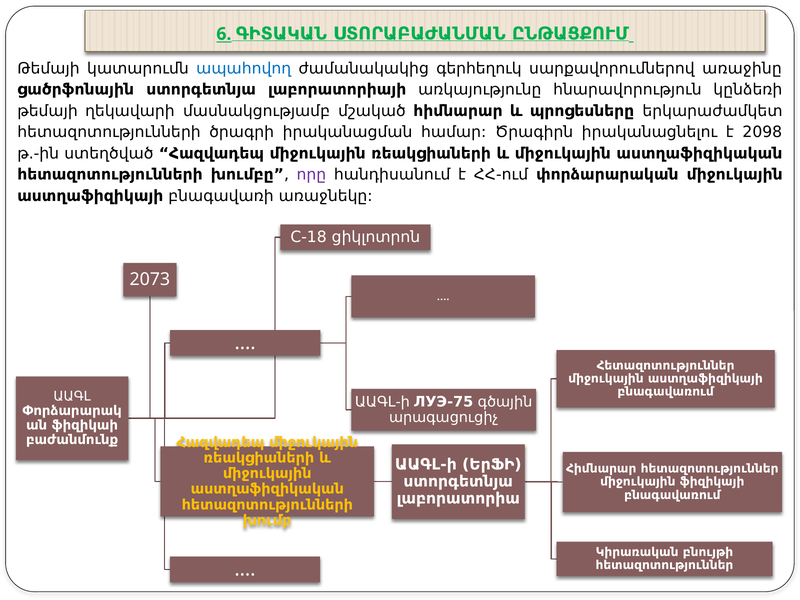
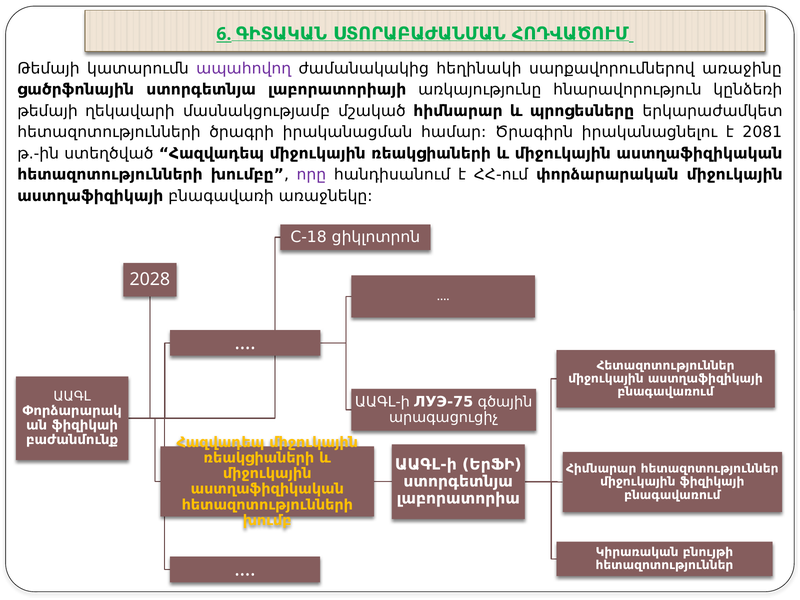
ԸՆԹԱՑՔՈՒՄ: ԸՆԹԱՑՔՈՒՄ -> ՀՈԴՎԱԾՈՒՄ (570, 34)
ապահովող colour: blue -> purple (244, 68)
գերհեղուկ: գերհեղուկ -> հեղինակի (479, 68)
2098: 2098 -> 2081 (762, 132)
2073: 2073 -> 2028 (150, 280)
